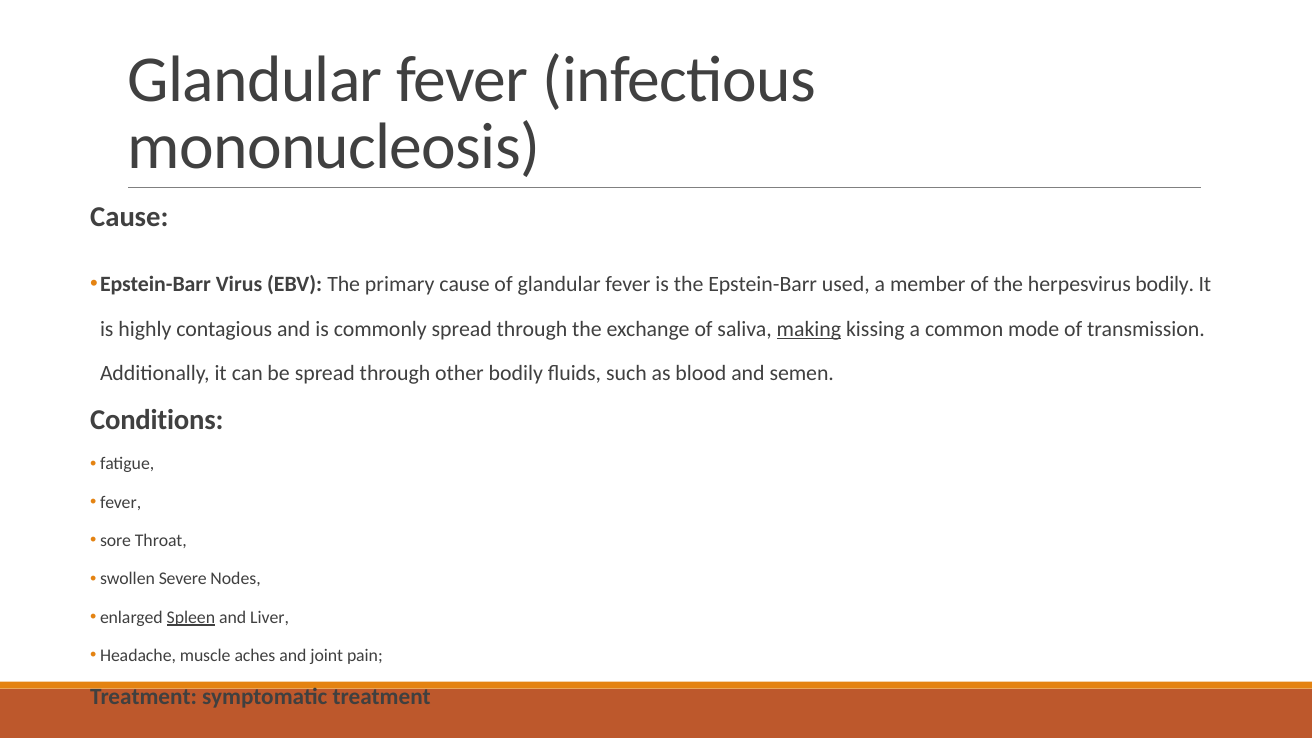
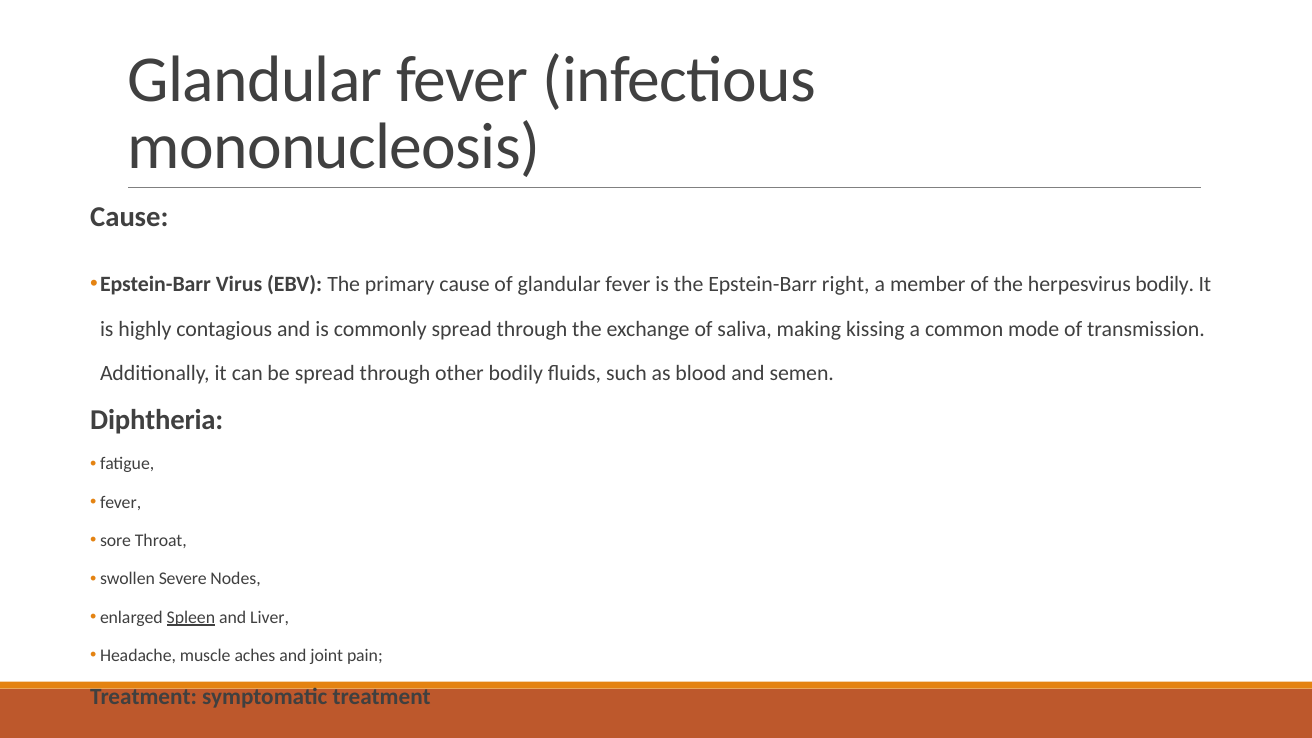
used: used -> right (846, 284)
making underline: present -> none (809, 329)
Conditions: Conditions -> Diphtheria (157, 420)
